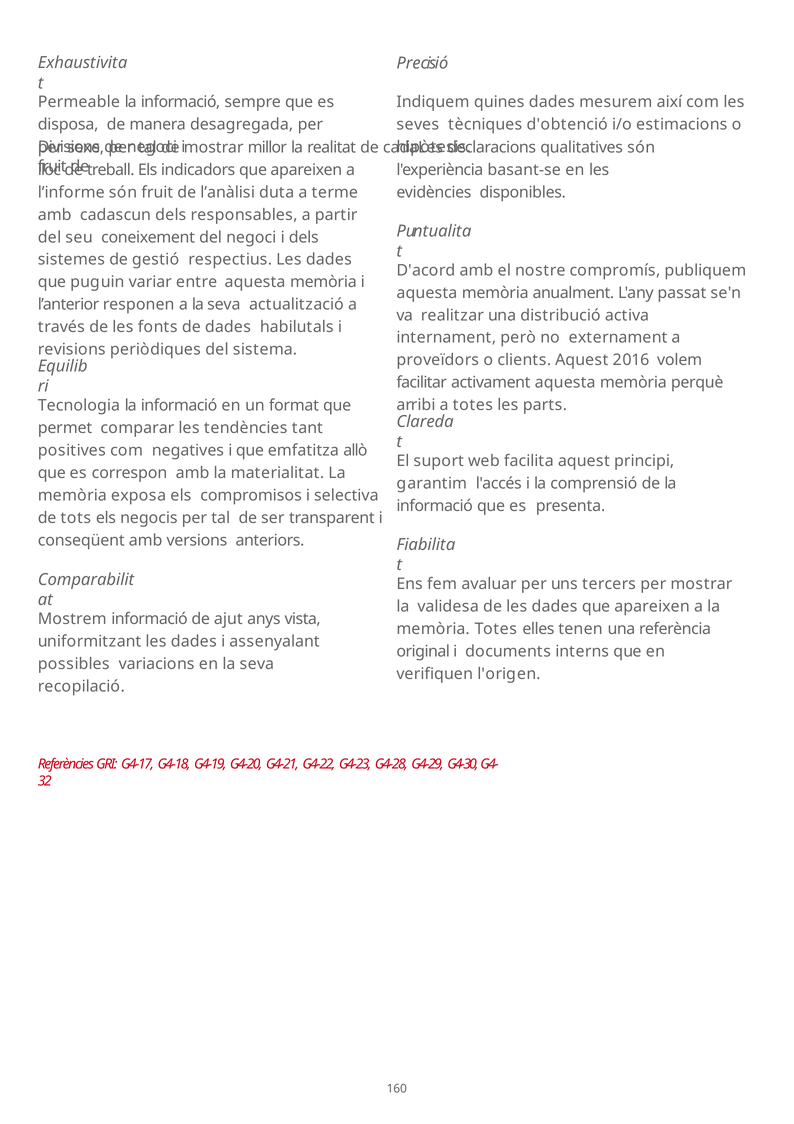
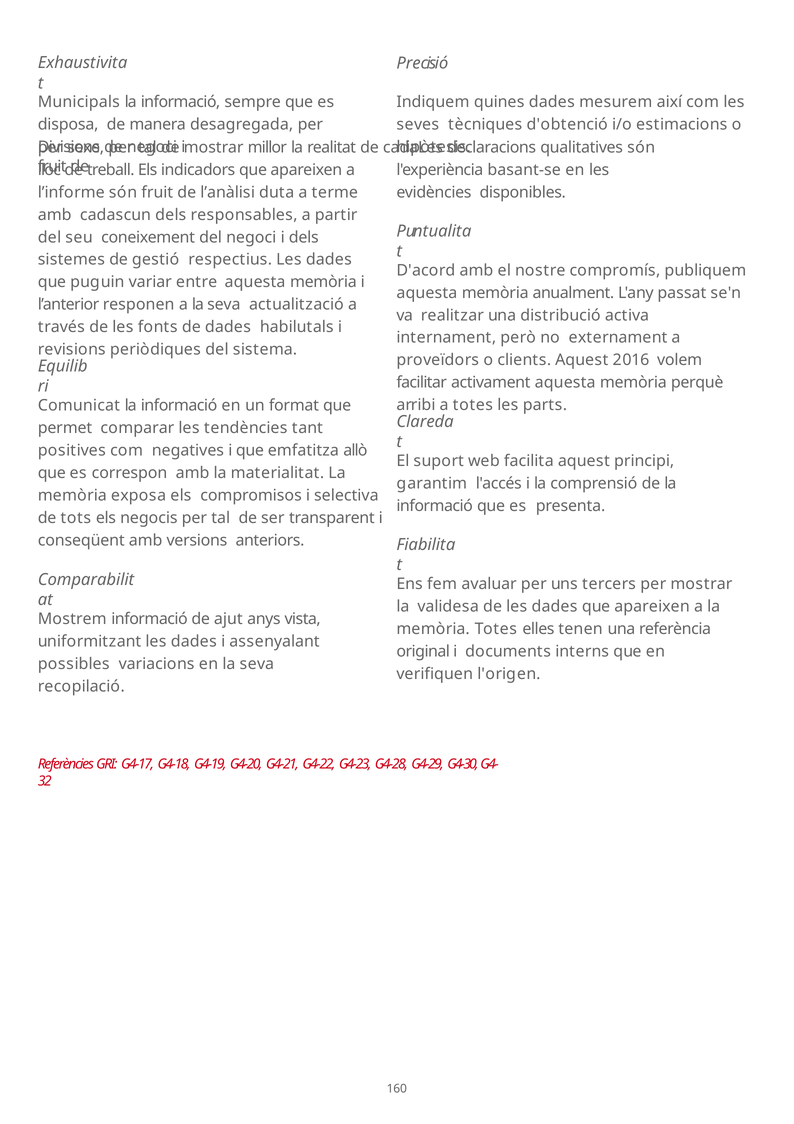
Permeable: Permeable -> Municipals (79, 102)
Tecnologia: Tecnologia -> Comunicat (79, 405)
